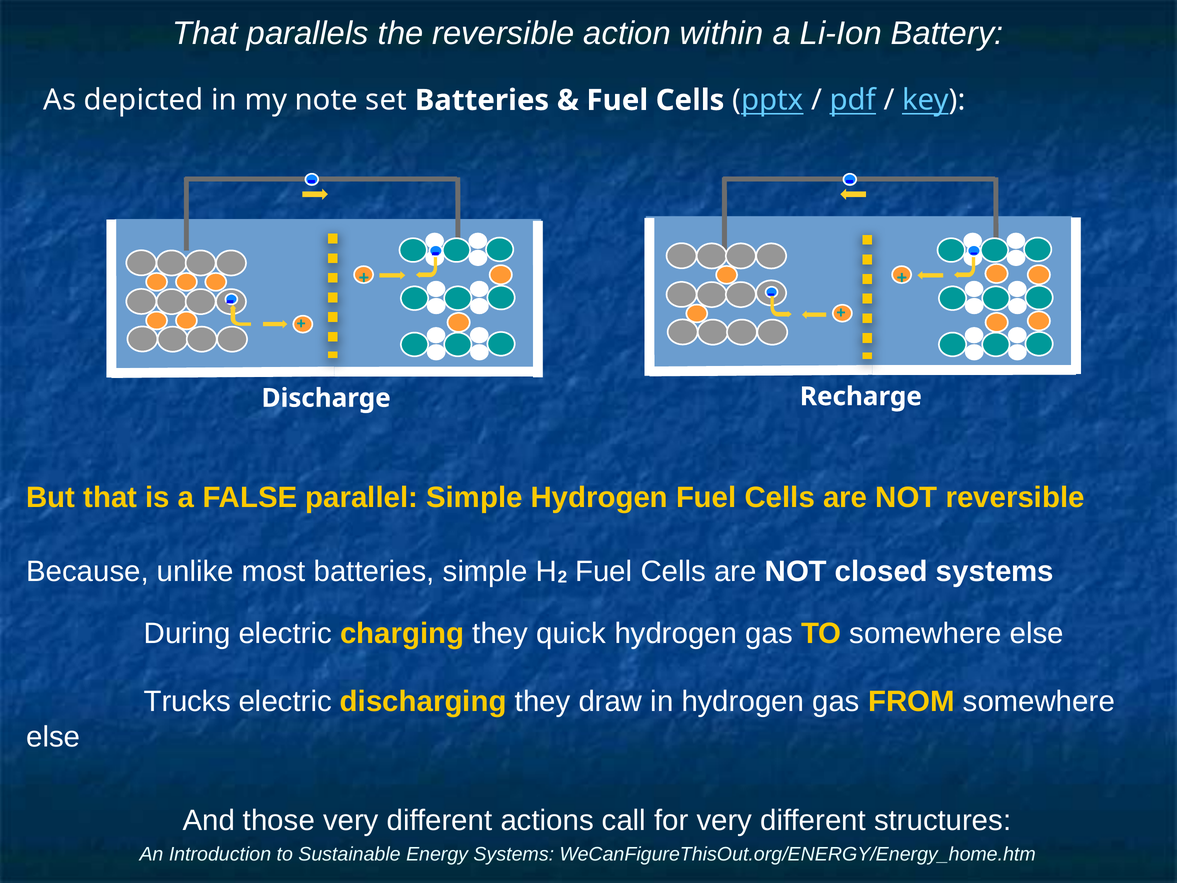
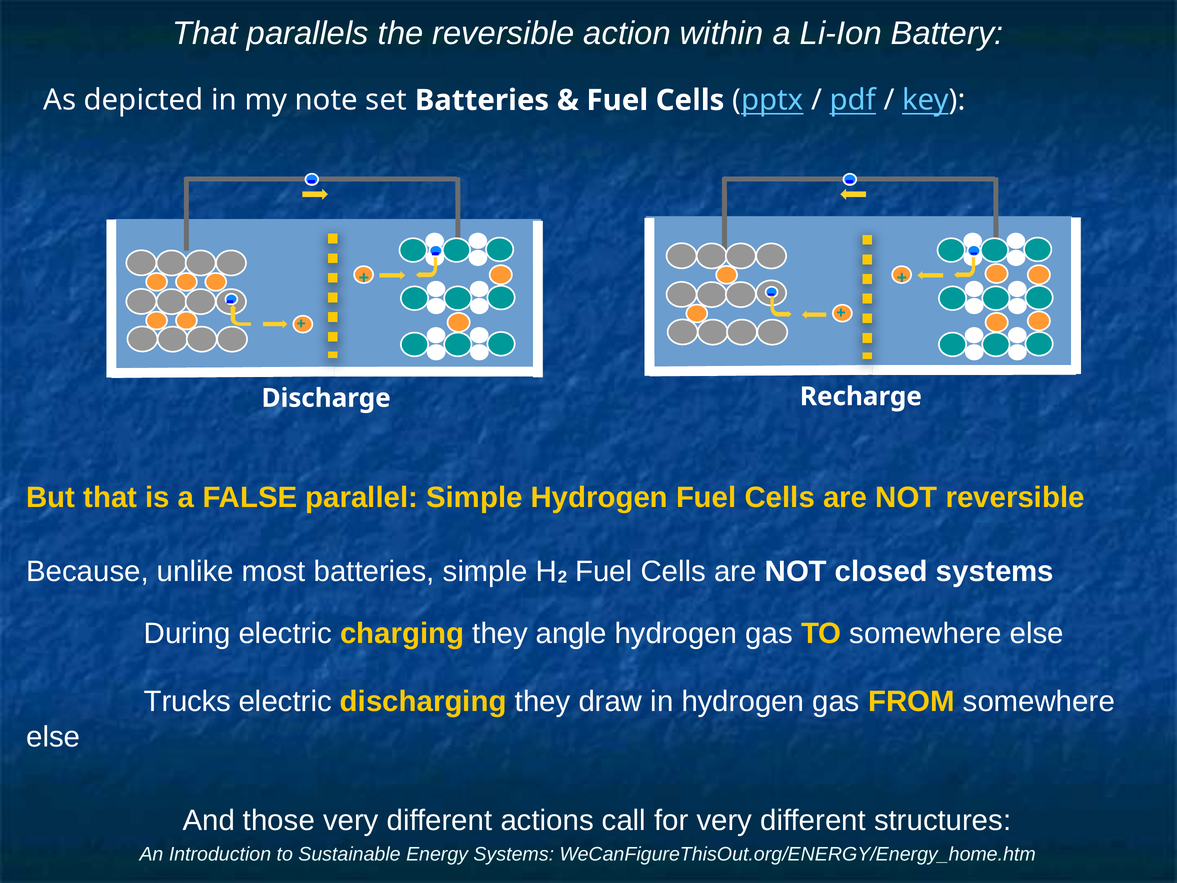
quick: quick -> angle (571, 633)
